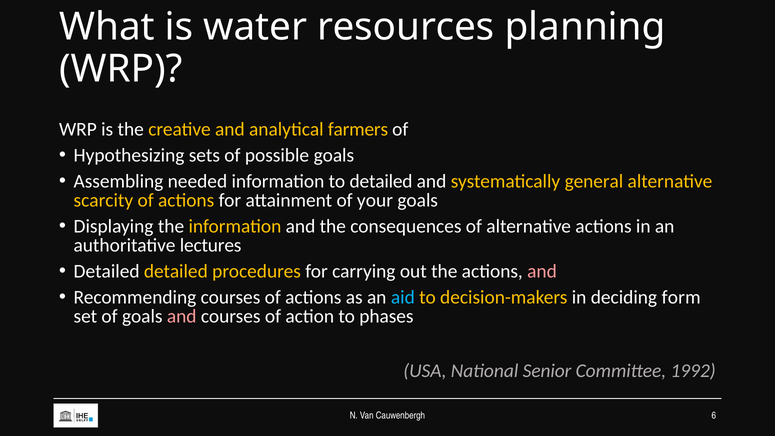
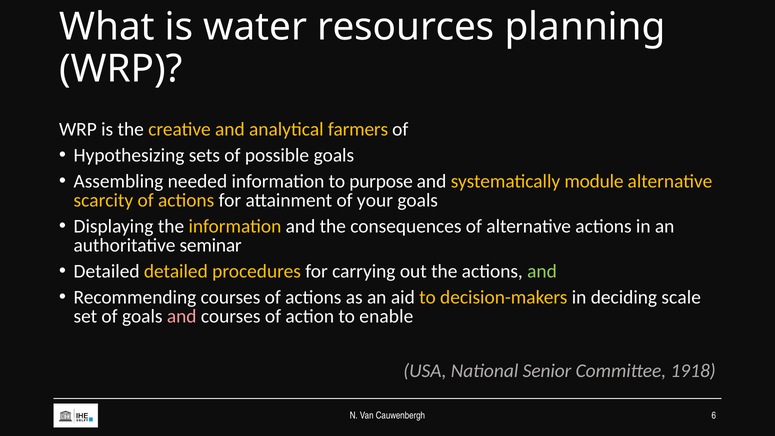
to detailed: detailed -> purpose (381, 182)
general: general -> module (594, 182)
lectures: lectures -> seminar (211, 245)
and colour: pink -> light green (542, 271)
aid colour: light blue -> white (403, 297)
form: form -> scale (681, 297)
phases: phases -> enable (386, 316)
1992: 1992 -> 1918 (693, 371)
